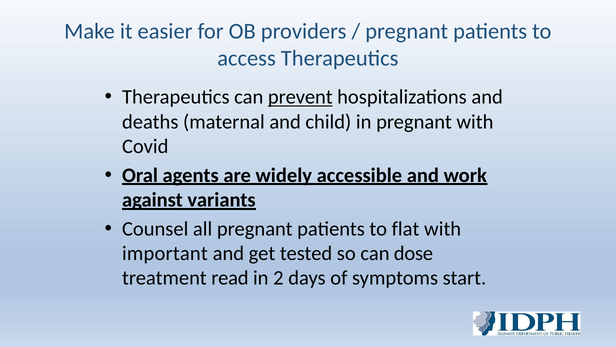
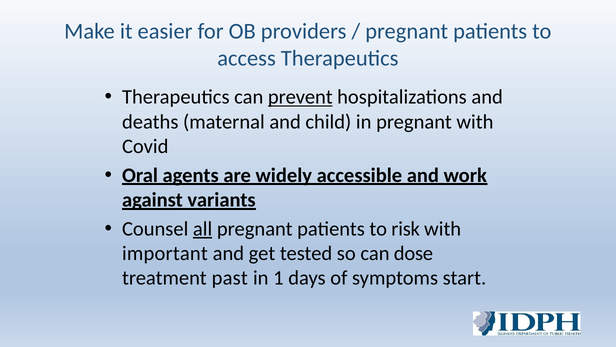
all underline: none -> present (203, 228)
flat: flat -> risk (406, 228)
read: read -> past (230, 278)
2: 2 -> 1 (278, 278)
